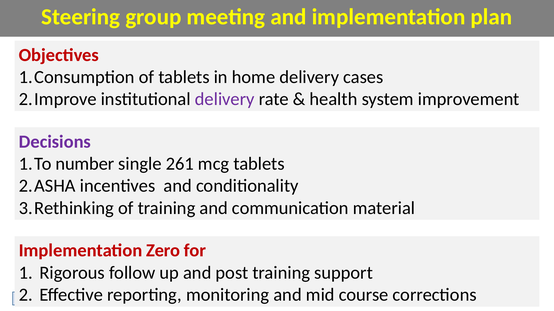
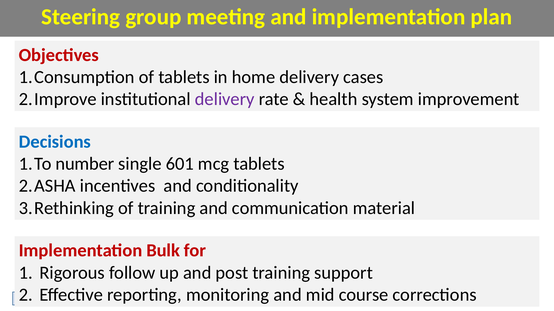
Decisions colour: purple -> blue (55, 142)
261: 261 -> 601 (180, 164)
Zero: Zero -> Bulk (163, 251)
